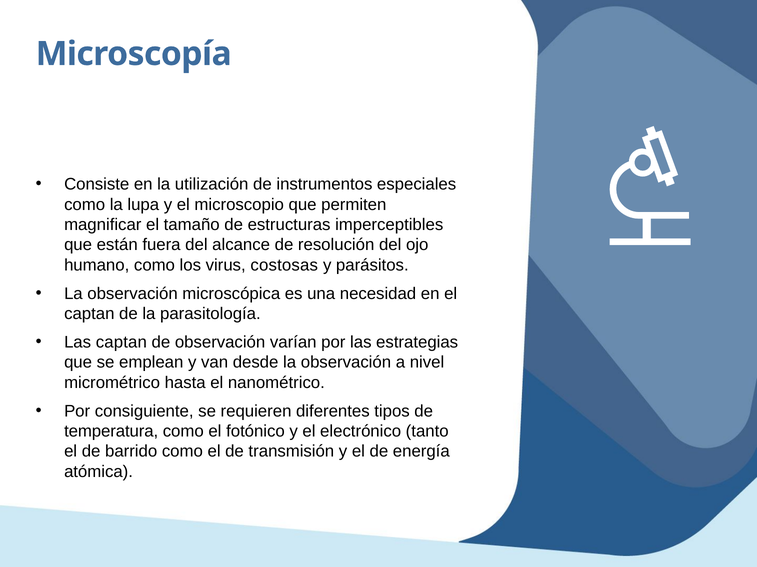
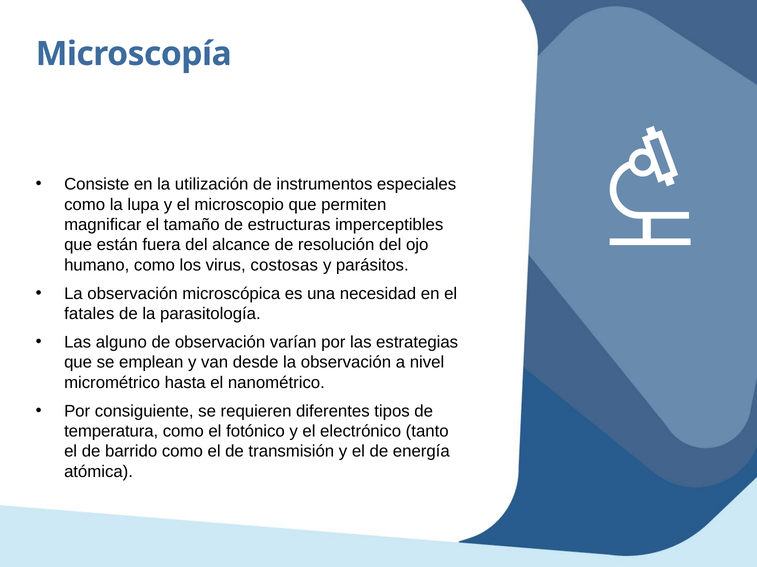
captan: captan -> fatales (89, 314)
Las captan: captan -> alguno (121, 343)
